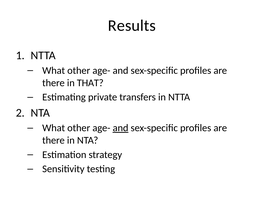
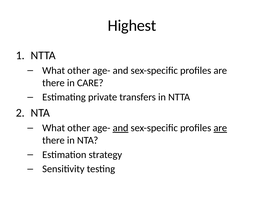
Results: Results -> Highest (132, 26)
THAT: THAT -> CARE (90, 83)
are underline: none -> present (220, 128)
